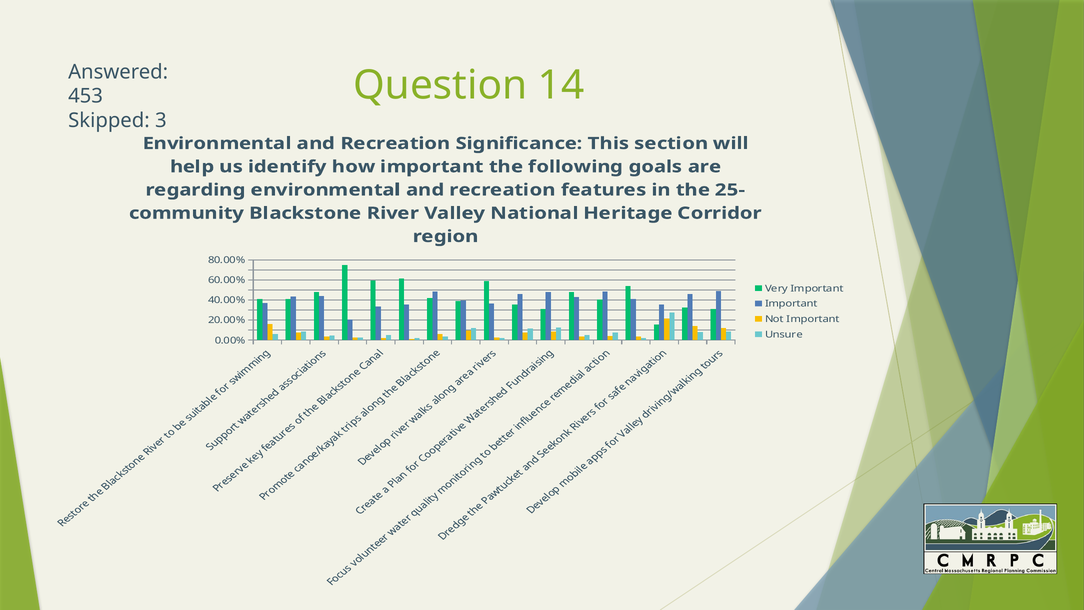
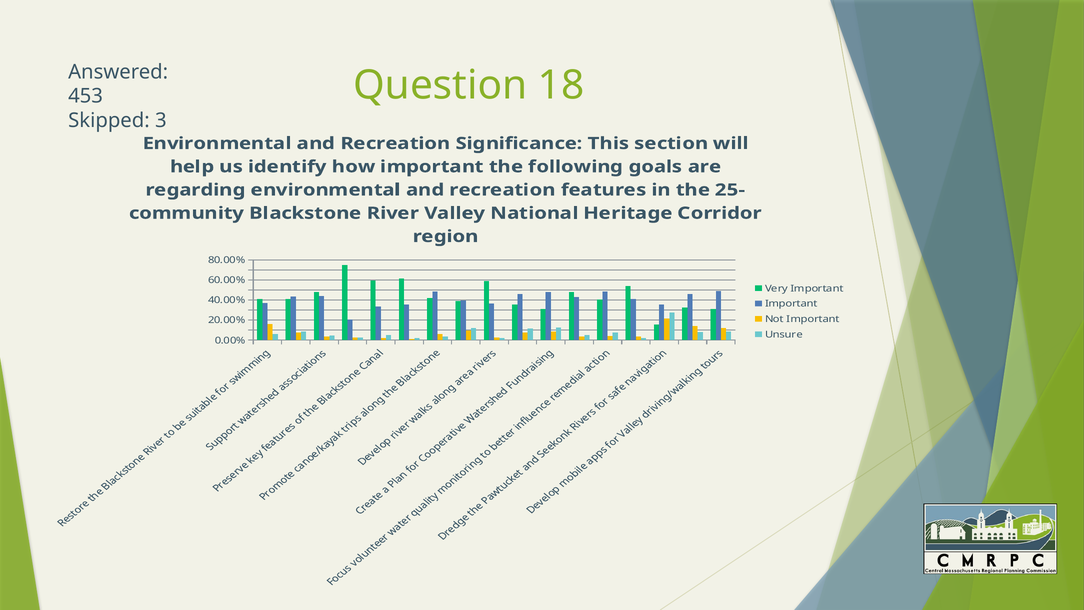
14: 14 -> 18 (561, 85)
